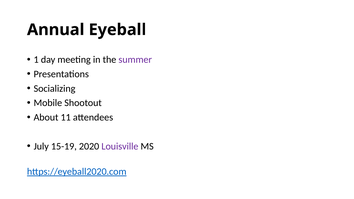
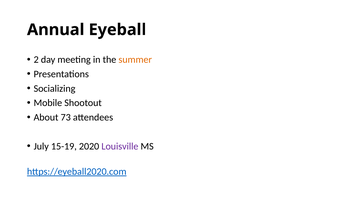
1: 1 -> 2 (36, 60)
summer colour: purple -> orange (135, 60)
11: 11 -> 73 (66, 117)
